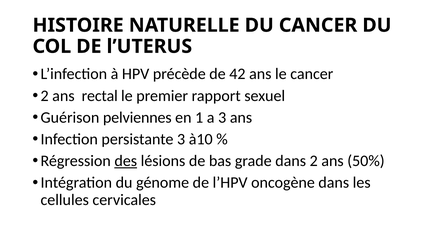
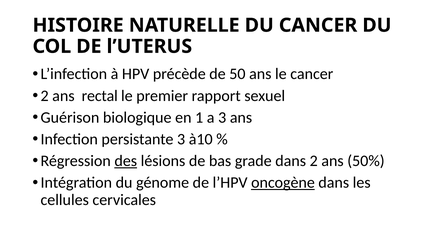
42: 42 -> 50 (237, 74)
pelviennes: pelviennes -> biologique (137, 118)
oncogène underline: none -> present (283, 183)
